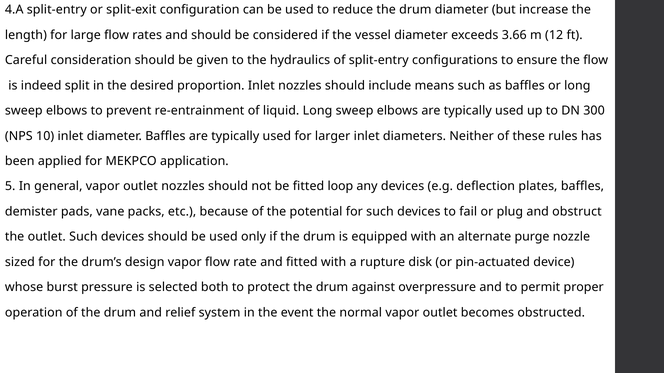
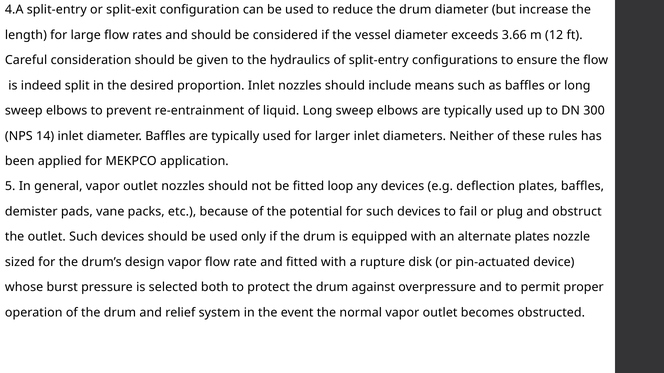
10: 10 -> 14 (45, 136)
alternate purge: purge -> plates (532, 237)
